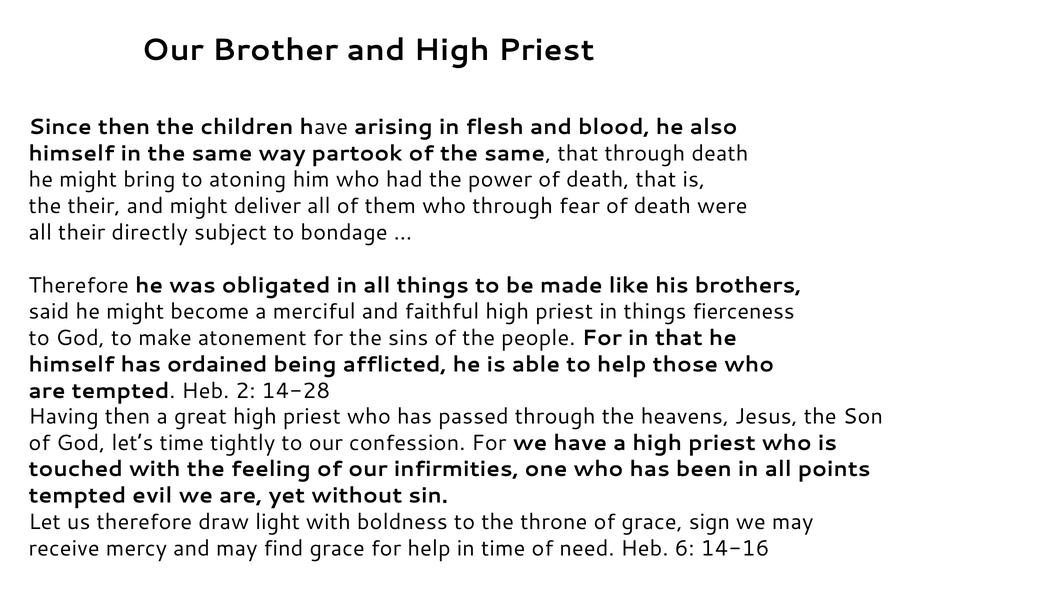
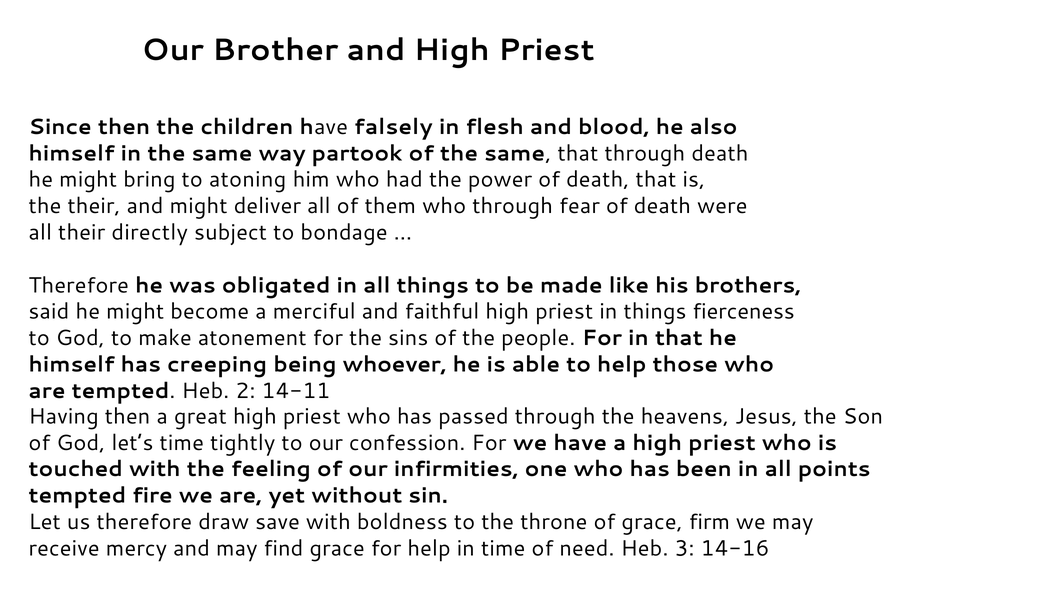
arising: arising -> falsely (393, 127)
ordained: ordained -> creeping (217, 365)
afflicted: afflicted -> whoever (395, 365)
14-28: 14-28 -> 14-11 (296, 391)
evil: evil -> fire (152, 496)
light: light -> save (278, 522)
sign: sign -> firm (709, 522)
6: 6 -> 3 (685, 548)
